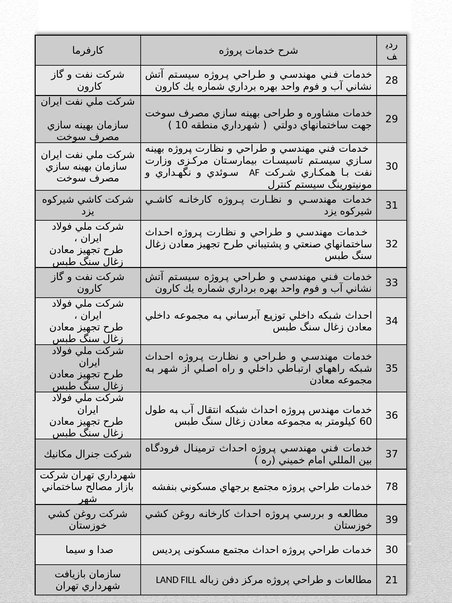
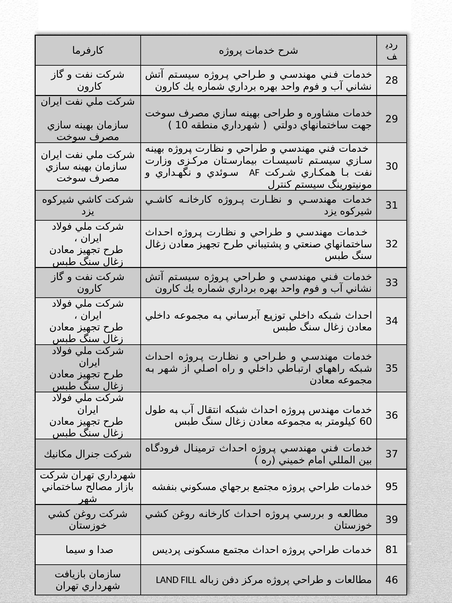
78: 78 -> 95 (392, 487)
30: 30 -> 81 (392, 550)
21: 21 -> 46 (392, 580)
